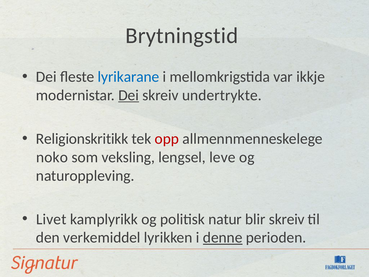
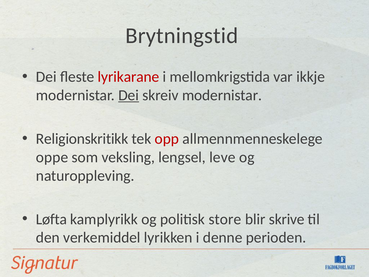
lyrikarane colour: blue -> red (129, 77)
skreiv undertrykte: undertrykte -> modernistar (222, 95)
noko: noko -> oppe (52, 157)
Livet: Livet -> Løfta (51, 219)
natur: natur -> store (225, 219)
blir skreiv: skreiv -> skrive (287, 219)
denne underline: present -> none (223, 237)
